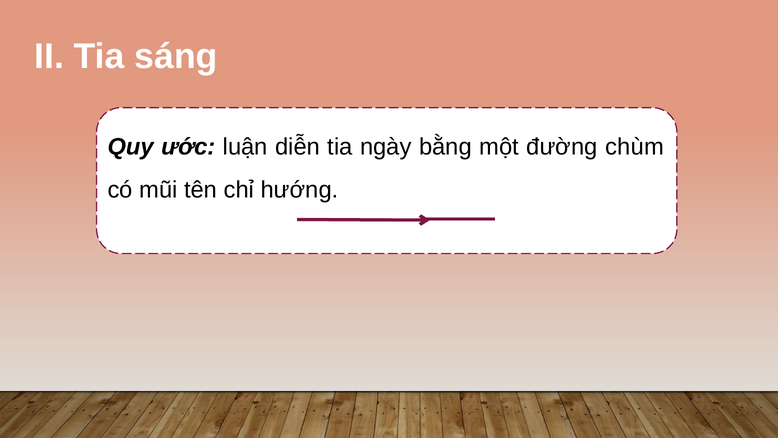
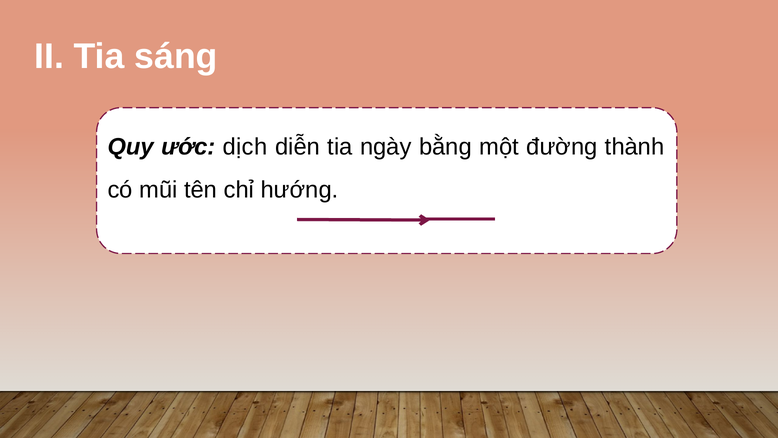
luận: luận -> dịch (245, 147)
chùm: chùm -> thành (635, 147)
